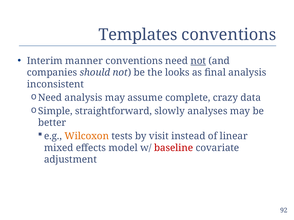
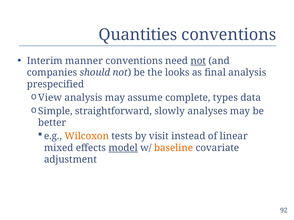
Templates: Templates -> Quantities (138, 35)
inconsistent: inconsistent -> prespecified (56, 84)
Need: Need -> View (50, 98)
crazy: crazy -> types (225, 98)
model underline: none -> present (123, 148)
baseline colour: red -> orange (174, 148)
